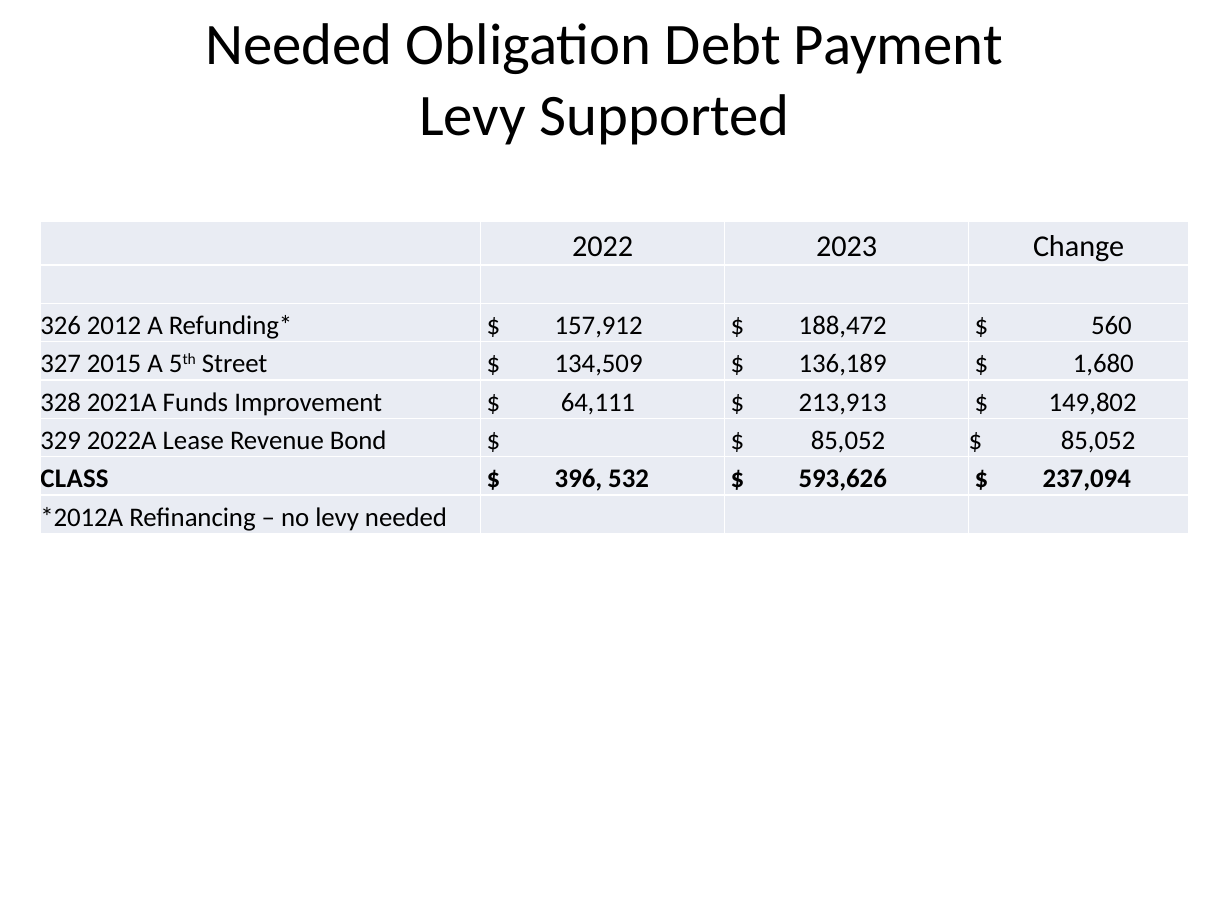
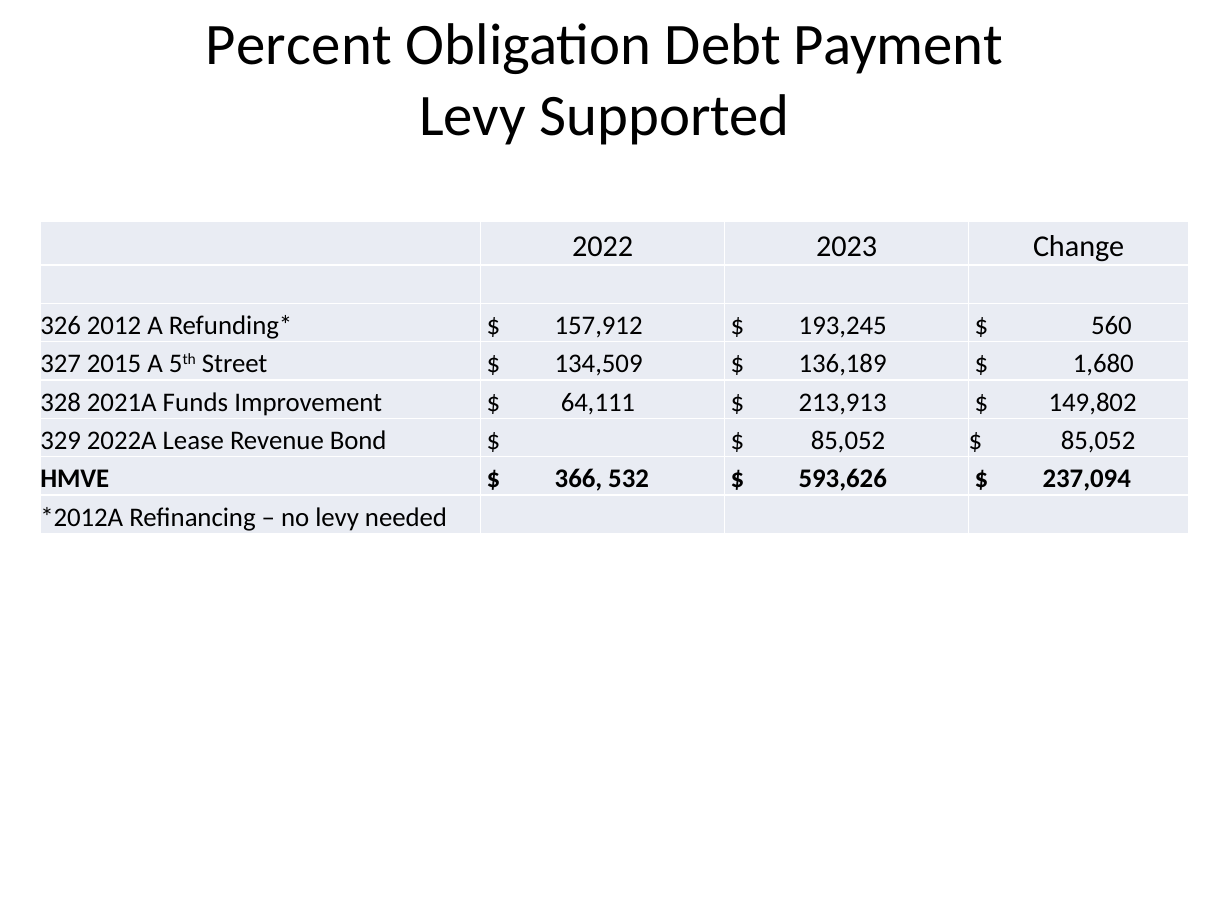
Needed: Needed -> Percent (299, 45)
188,472: 188,472 -> 193,245 (843, 325)
CLASS: CLASS -> HMVE (75, 479)
396: 396 -> 366 (578, 479)
